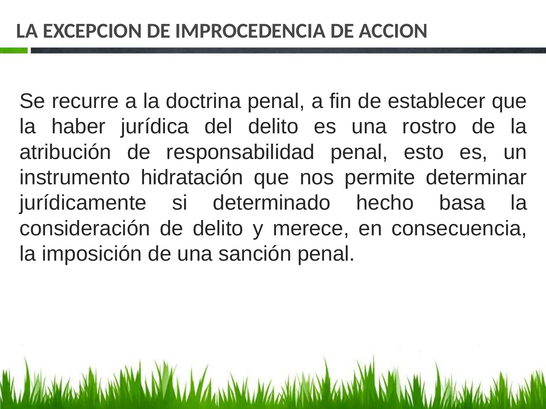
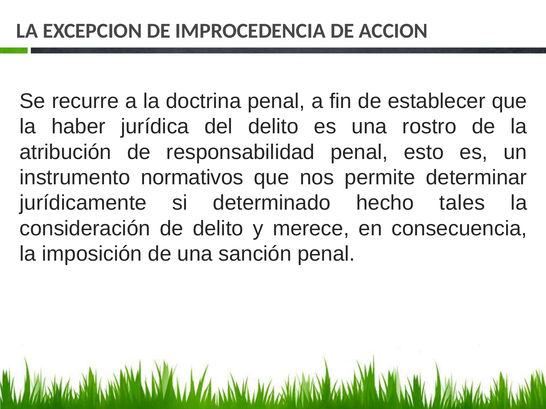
hidratación: hidratación -> normativos (192, 178)
basa: basa -> tales (462, 203)
